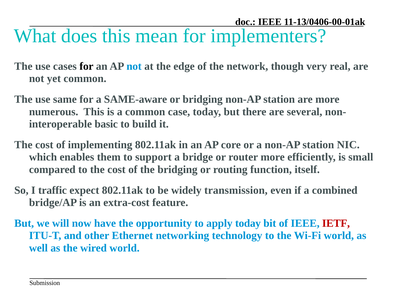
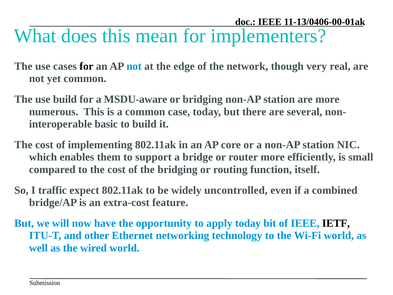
use same: same -> build (65, 99)
SAME-aware: SAME-aware -> MSDU-aware (136, 99)
transmission: transmission -> uncontrolled (236, 190)
IETF colour: red -> black (336, 223)
